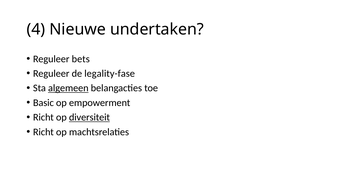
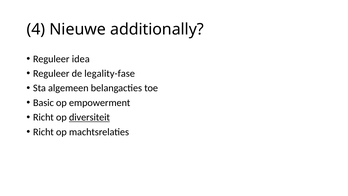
undertaken: undertaken -> additionally (157, 29)
bets: bets -> idea (81, 59)
algemeen underline: present -> none (68, 88)
